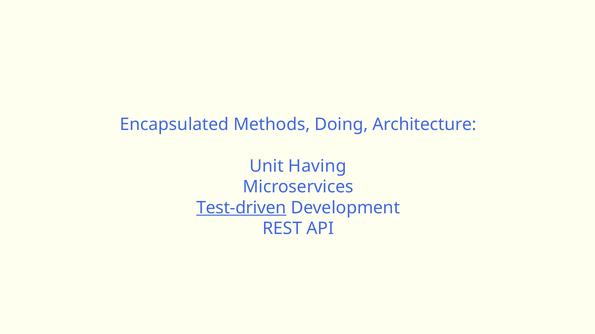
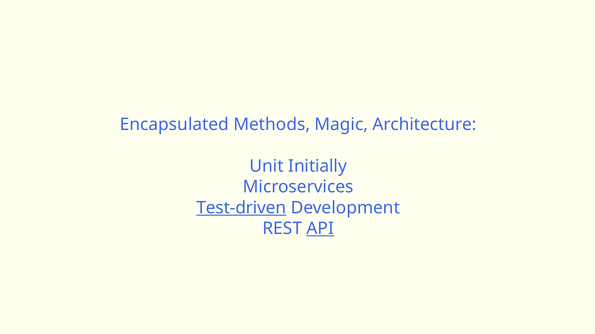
Doing: Doing -> Magic (341, 125)
Having: Having -> Initially (318, 166)
API underline: none -> present (320, 229)
